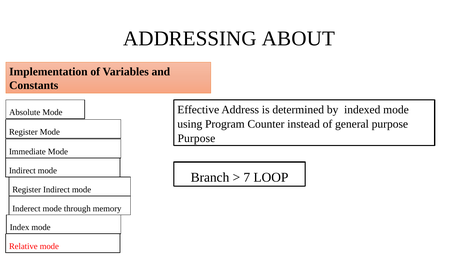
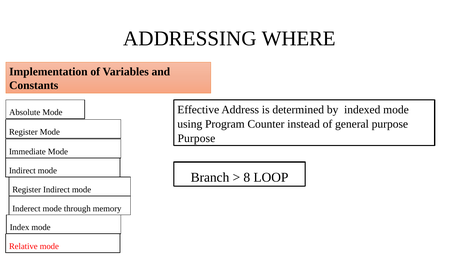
ABOUT: ABOUT -> WHERE (299, 39)
7: 7 -> 8 (247, 178)
